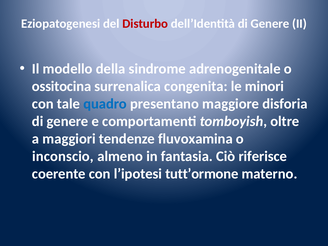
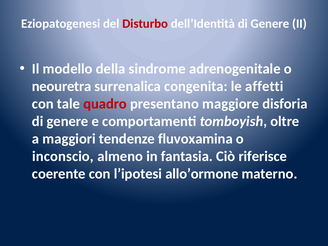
ossitocina: ossitocina -> neouretra (62, 86)
minori: minori -> affetti (264, 86)
quadro colour: blue -> red (105, 104)
tutt’ormone: tutt’ormone -> allo’ormone (202, 174)
